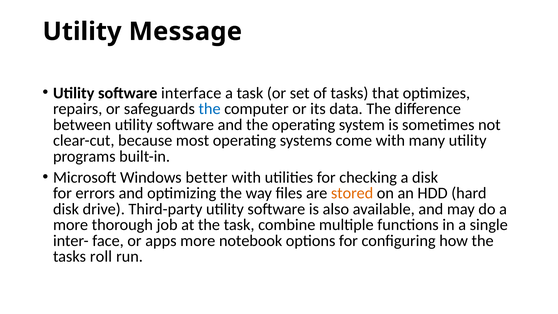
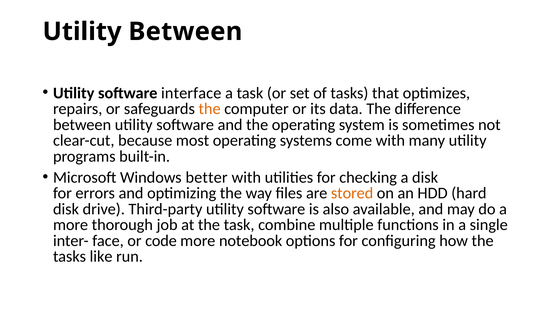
Utility Message: Message -> Between (185, 32)
the colour: blue -> orange (210, 109)
apps: apps -> code (161, 241)
roll: roll -> like (101, 257)
